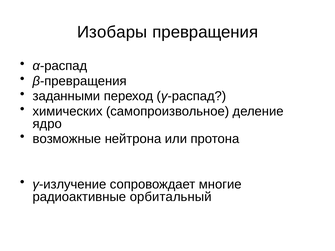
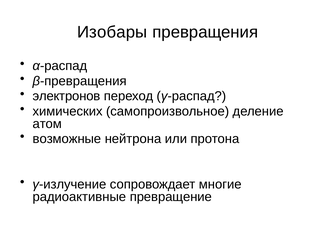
заданными: заданными -> электронов (66, 96)
ядро: ядро -> атом (47, 124)
орбитальный: орбитальный -> превращение (171, 197)
